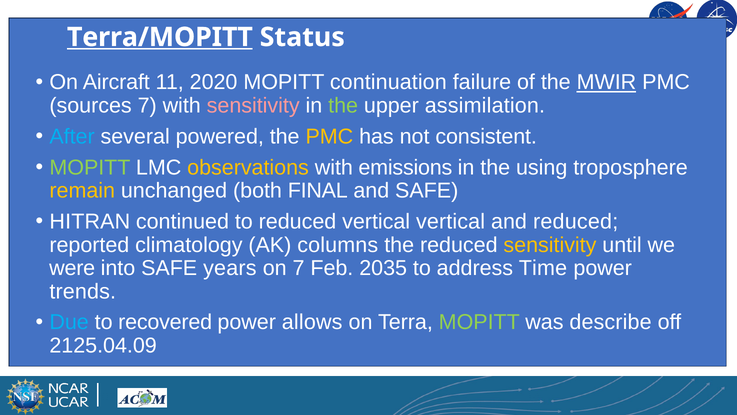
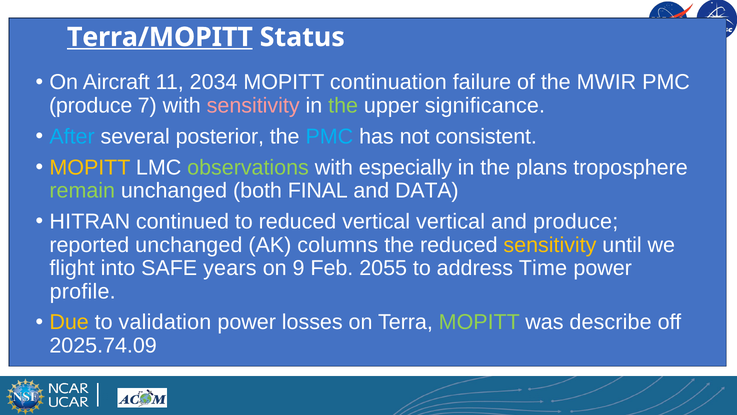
2020: 2020 -> 2034 (214, 82)
MWIR underline: present -> none (606, 82)
sources: sources -> produce (91, 106)
assimilation: assimilation -> significance (485, 106)
powered: powered -> posterior (220, 136)
PMC colour: yellow -> light blue (329, 136)
MOPITT colour: light green -> yellow (90, 167)
observations colour: yellow -> light green (248, 167)
emissions: emissions -> especially (405, 167)
using: using -> plans (542, 167)
remain colour: yellow -> light green (82, 191)
and SAFE: SAFE -> DATA (427, 191)
and reduced: reduced -> produce (576, 221)
reported climatology: climatology -> unchanged (189, 245)
were: were -> flight (72, 268)
on 7: 7 -> 9 (299, 268)
2035: 2035 -> 2055 (383, 268)
trends: trends -> profile (83, 291)
Due colour: light blue -> yellow (69, 322)
recovered: recovered -> validation (165, 322)
allows: allows -> losses (312, 322)
2125.04.09: 2125.04.09 -> 2025.74.09 (103, 345)
